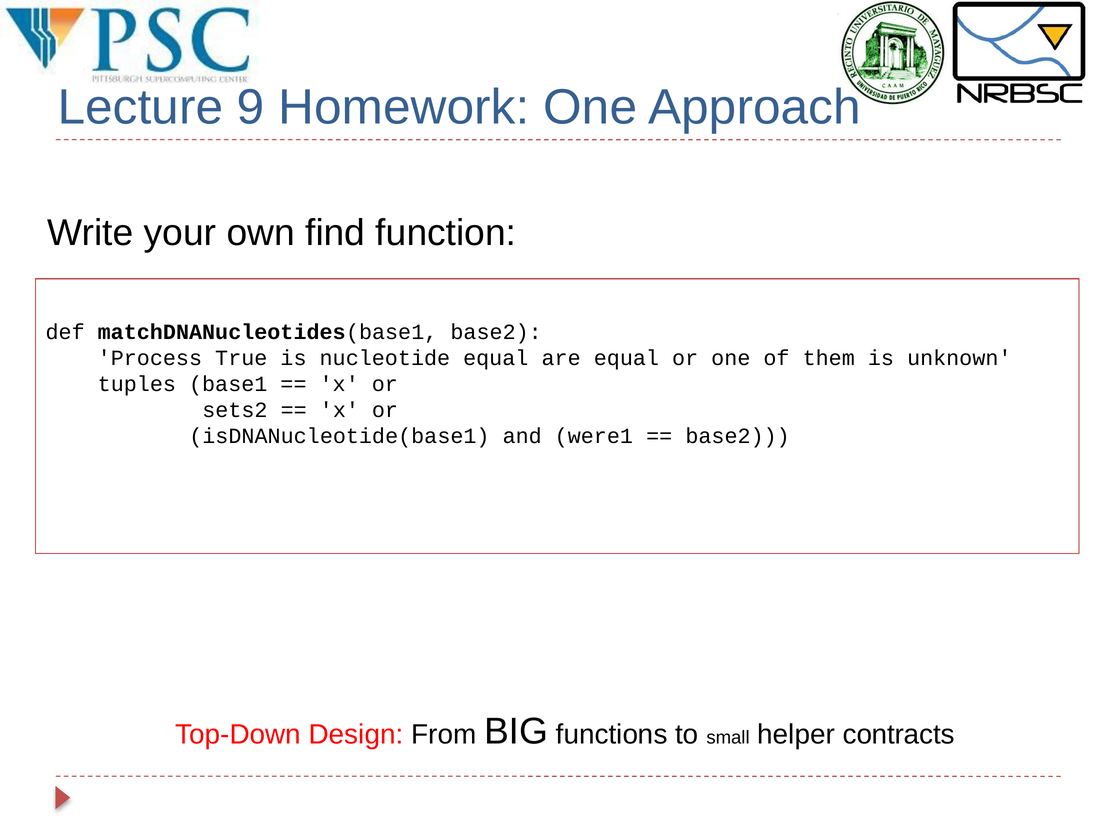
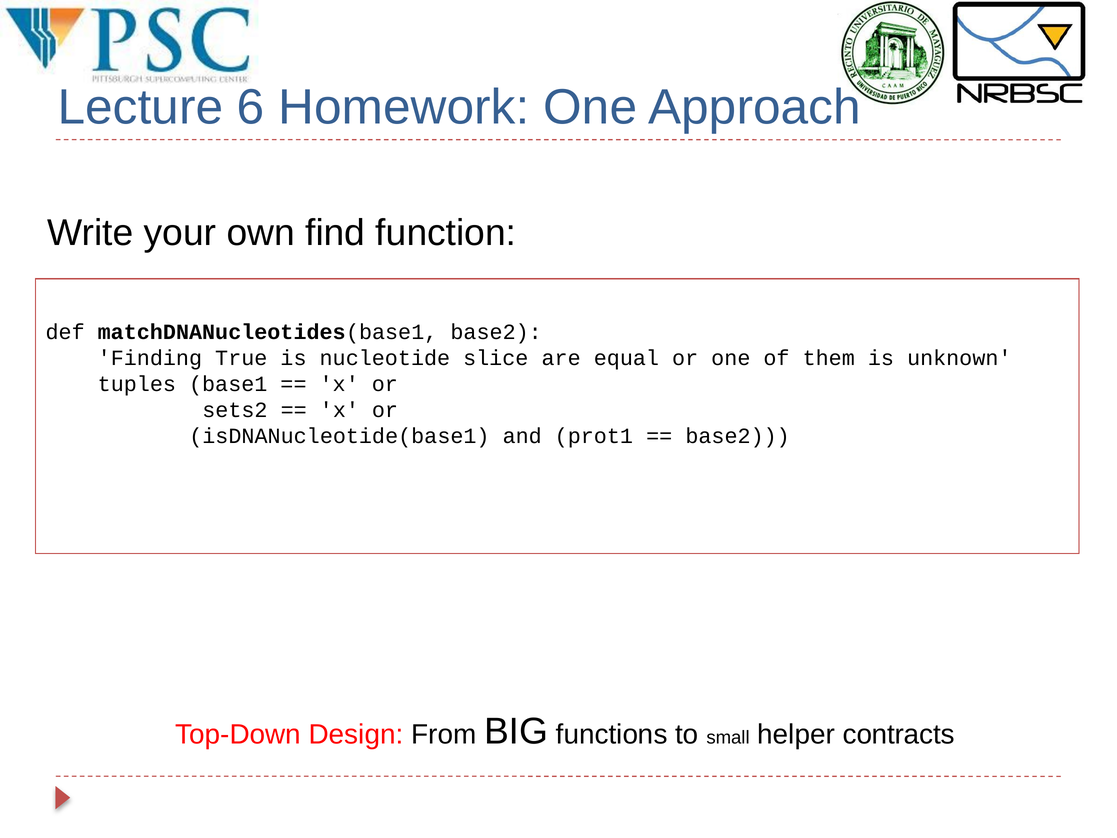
9: 9 -> 6 (251, 107)
Process: Process -> Finding (150, 358)
nucleotide equal: equal -> slice (496, 358)
were1: were1 -> prot1 (594, 436)
